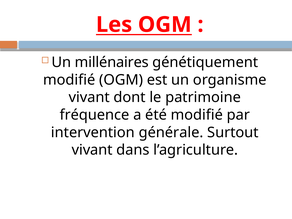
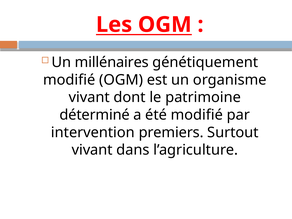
fréquence: fréquence -> déterminé (95, 115)
générale: générale -> premiers (171, 132)
